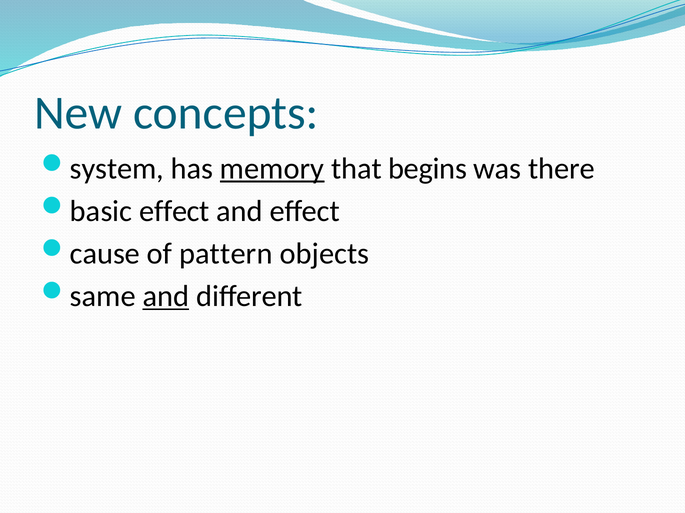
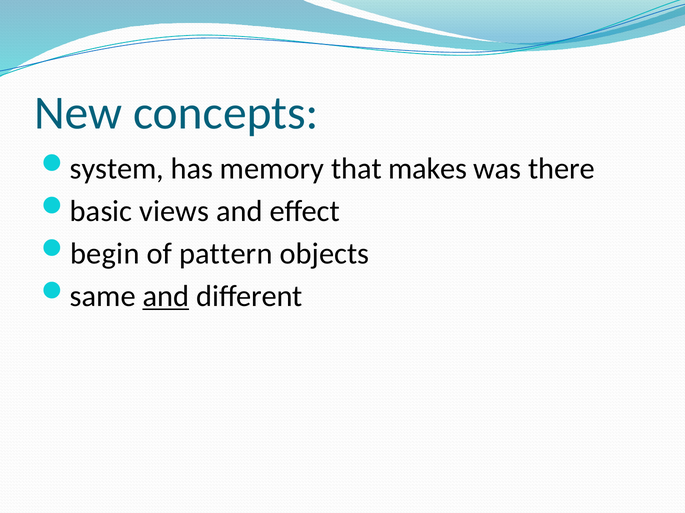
memory underline: present -> none (272, 169)
begins: begins -> makes (428, 169)
basic effect: effect -> views (174, 211)
cause: cause -> begin (105, 254)
